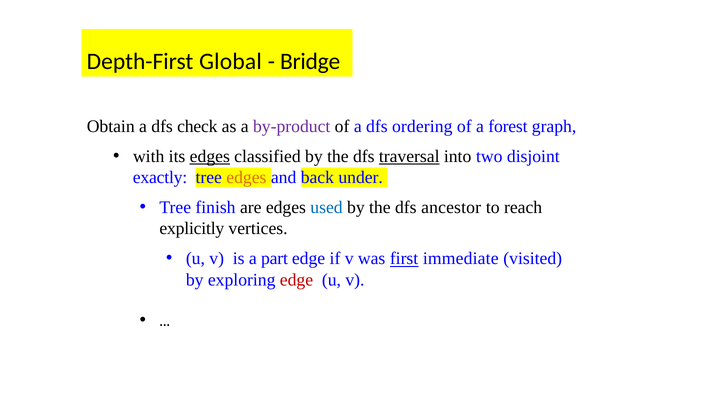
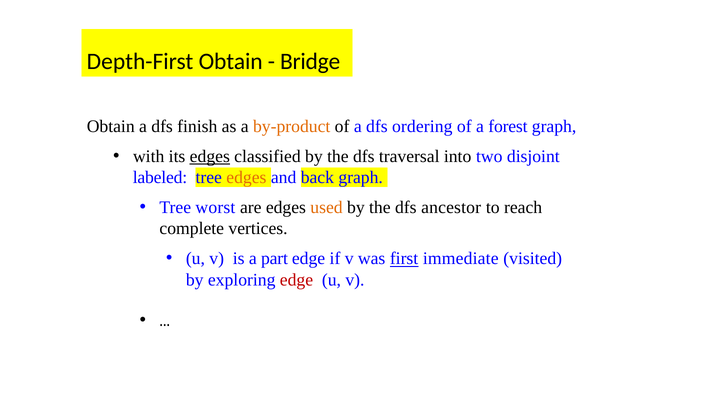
Depth-First Global: Global -> Obtain (231, 61)
check: check -> finish (197, 126)
by-product colour: purple -> orange (292, 126)
traversal underline: present -> none (409, 156)
exactly: exactly -> labeled (160, 177)
back under: under -> graph (361, 177)
finish: finish -> worst (215, 207)
used colour: blue -> orange (327, 207)
explicitly: explicitly -> complete (192, 228)
